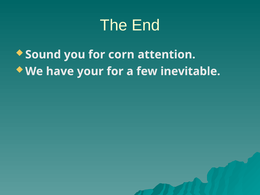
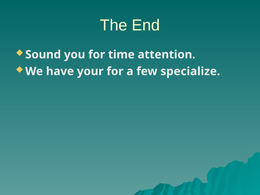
corn: corn -> time (121, 55)
inevitable: inevitable -> specialize (190, 71)
